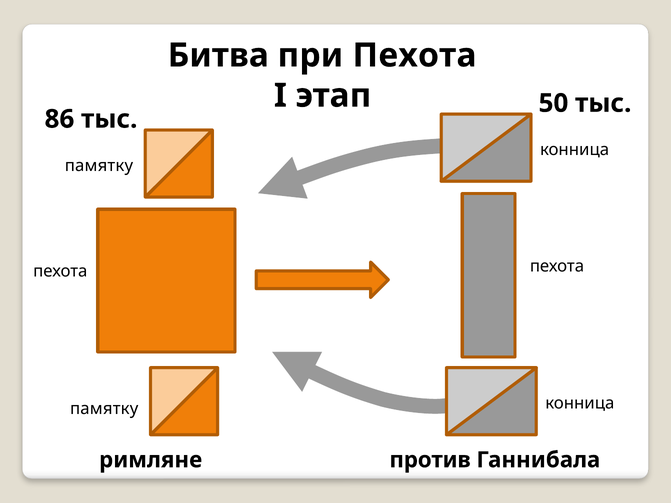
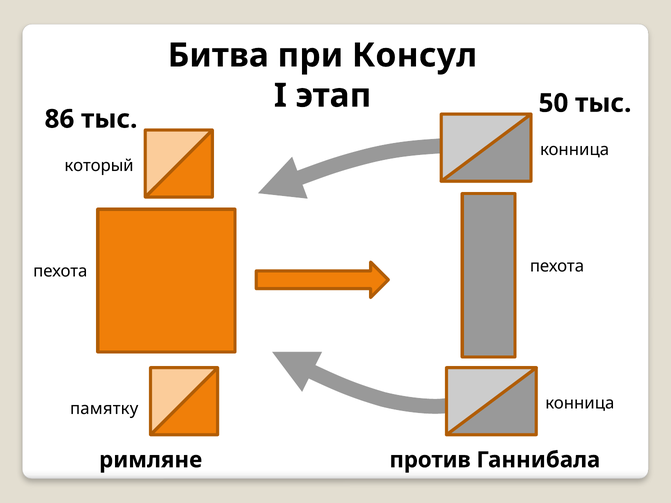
при Пехота: Пехота -> Консул (415, 55)
памятку: памятку -> который (99, 166)
